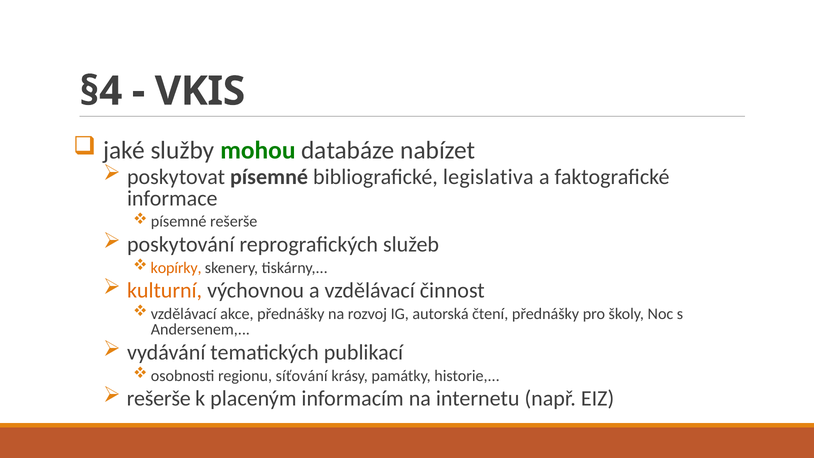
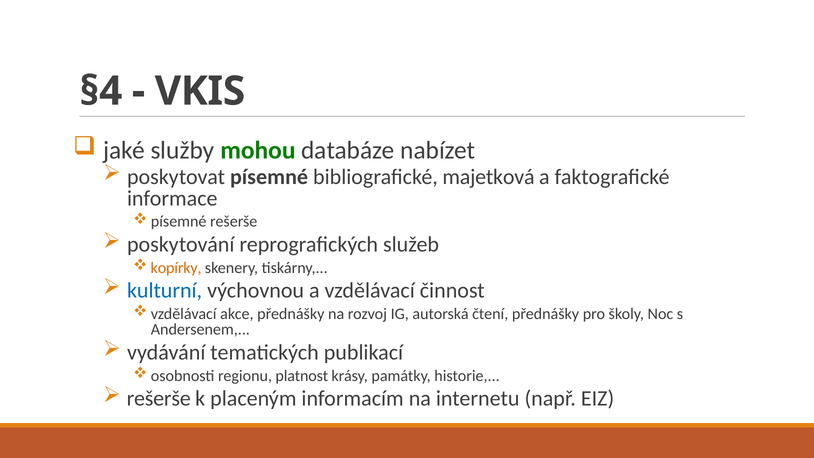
legislativa: legislativa -> majetková (489, 177)
kulturní colour: orange -> blue (165, 291)
síťování: síťování -> platnost (302, 376)
